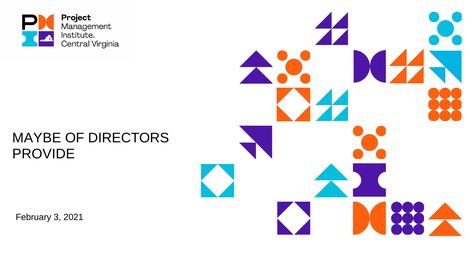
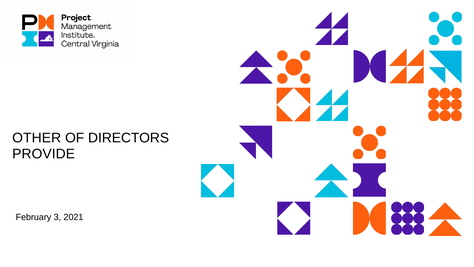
MAYBE: MAYBE -> OTHER (37, 138)
